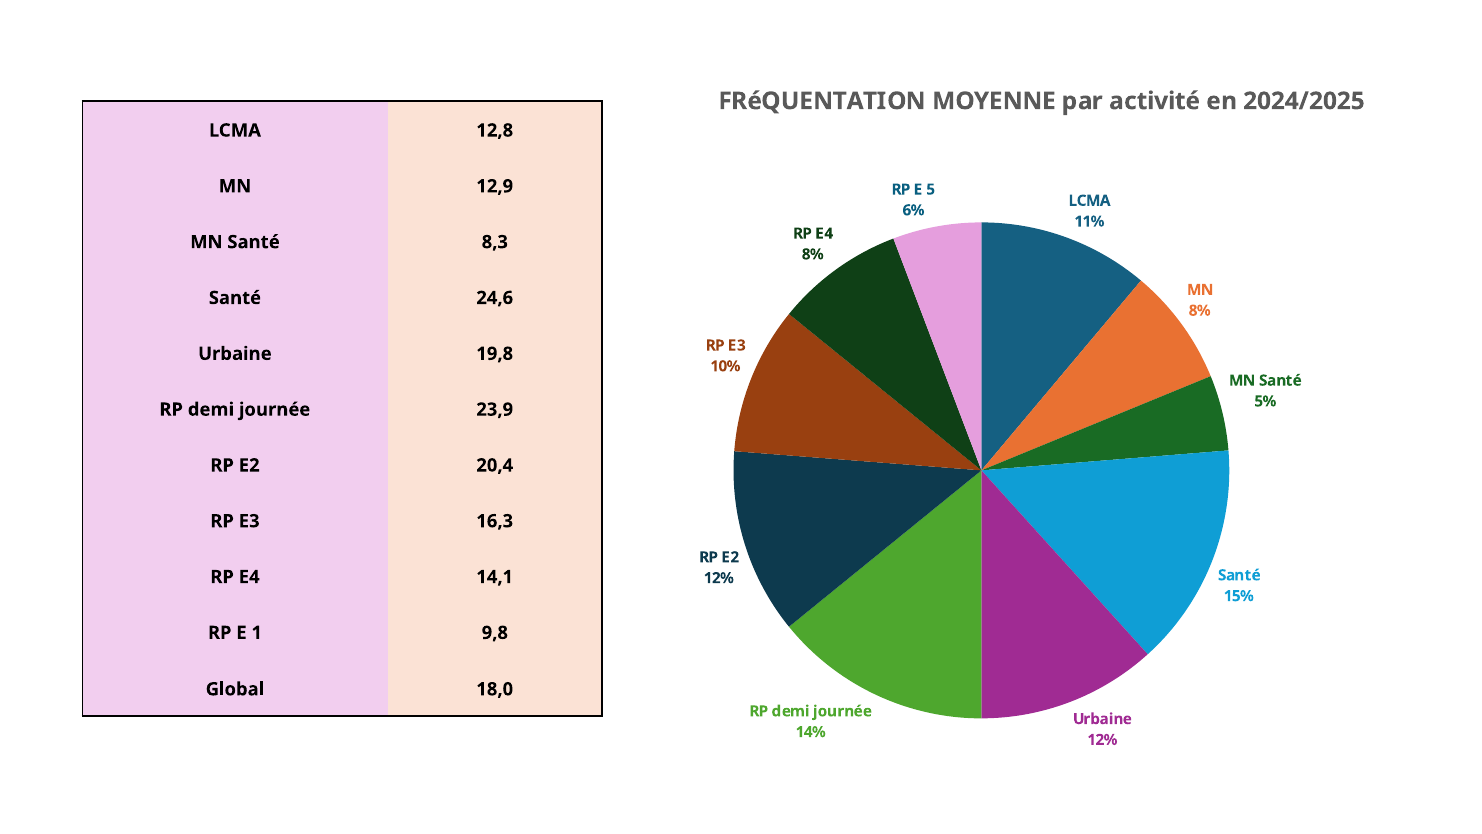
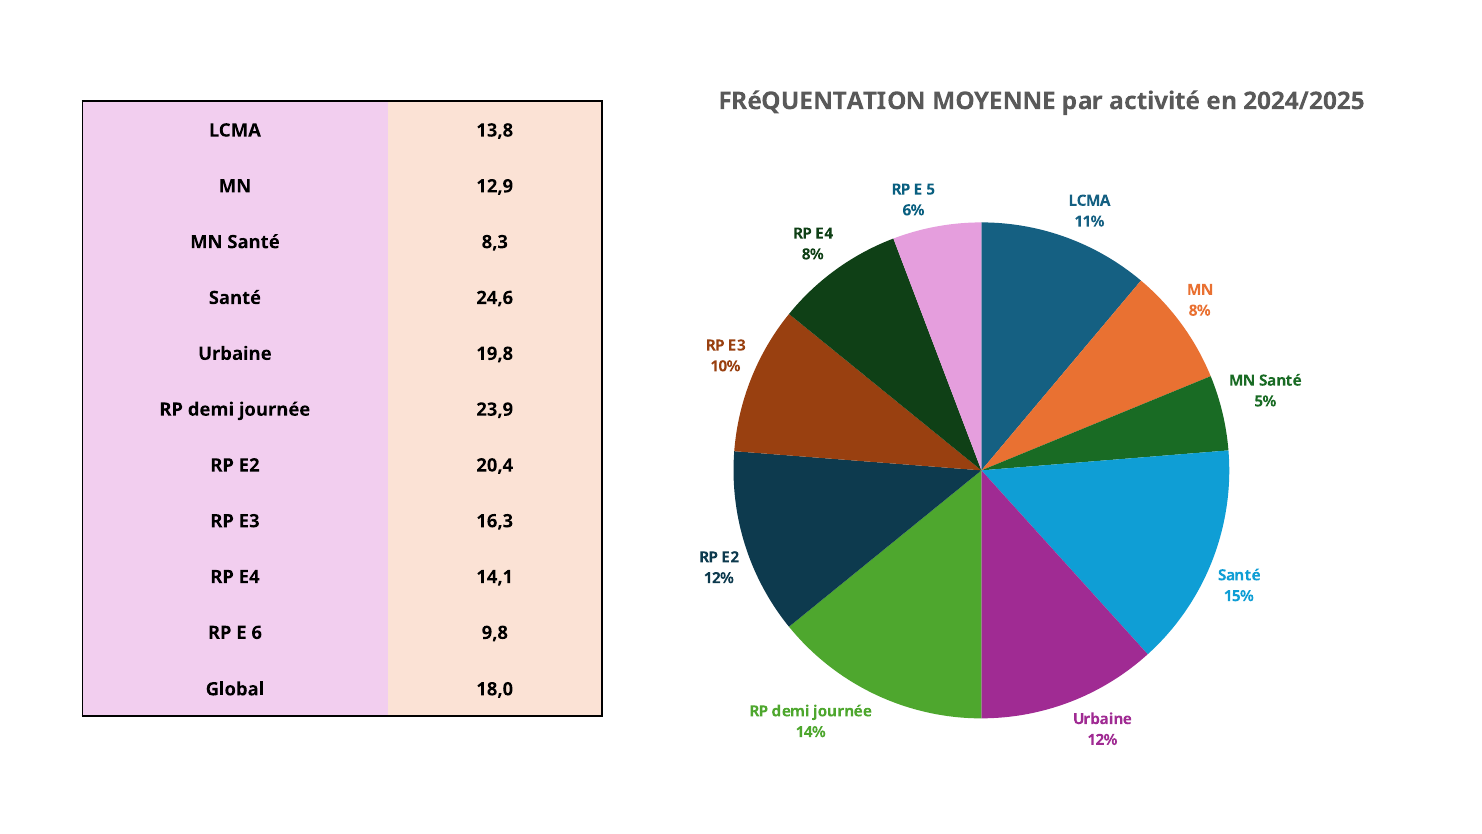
12,8: 12,8 -> 13,8 (495, 130)
1: 1 -> 6 (257, 633)
